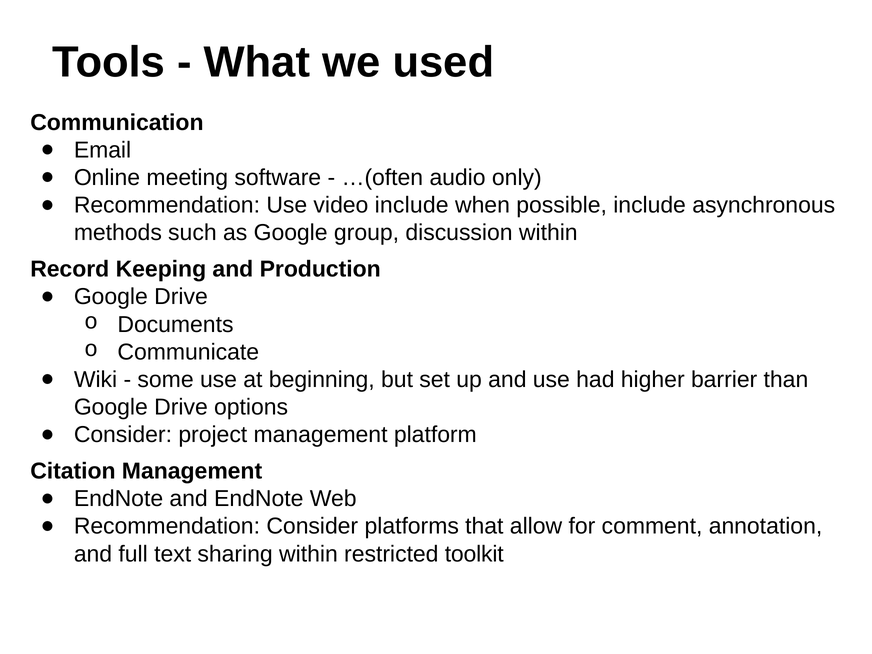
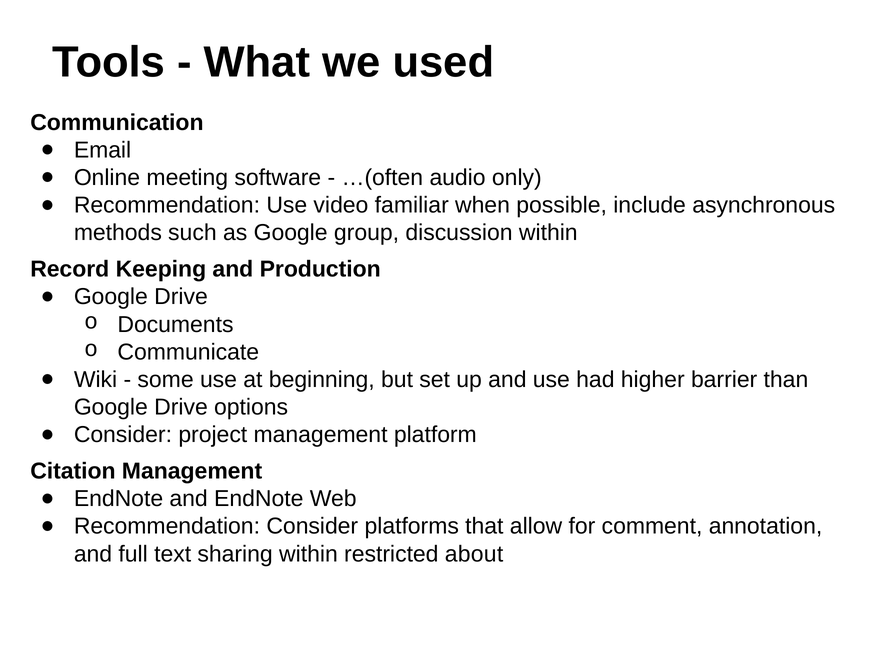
video include: include -> familiar (412, 205)
toolkit: toolkit -> about (474, 554)
